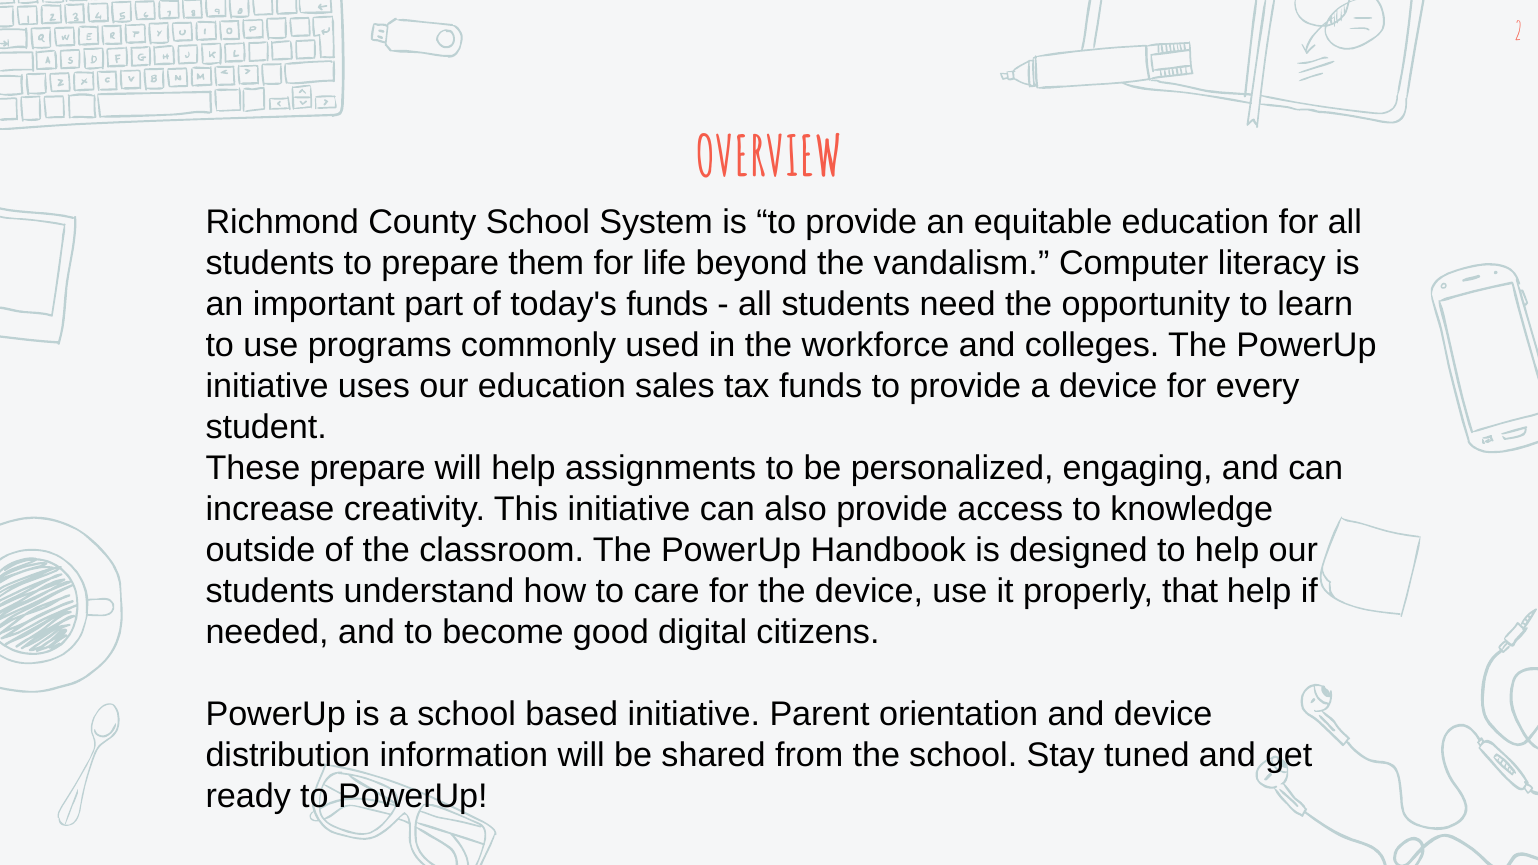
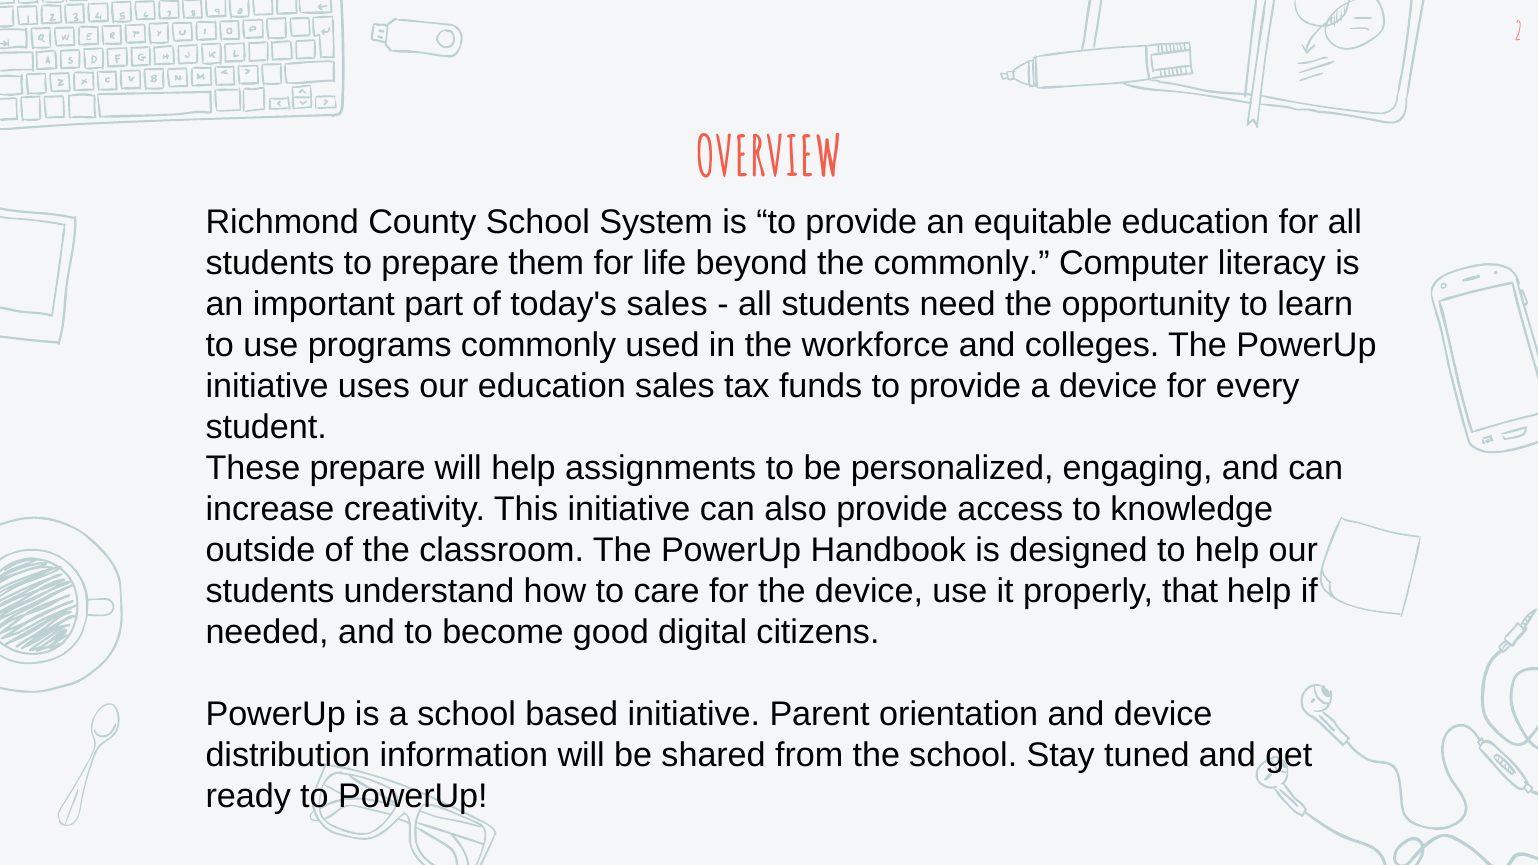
the vandalism: vandalism -> commonly (962, 264)
today's funds: funds -> sales (667, 305)
